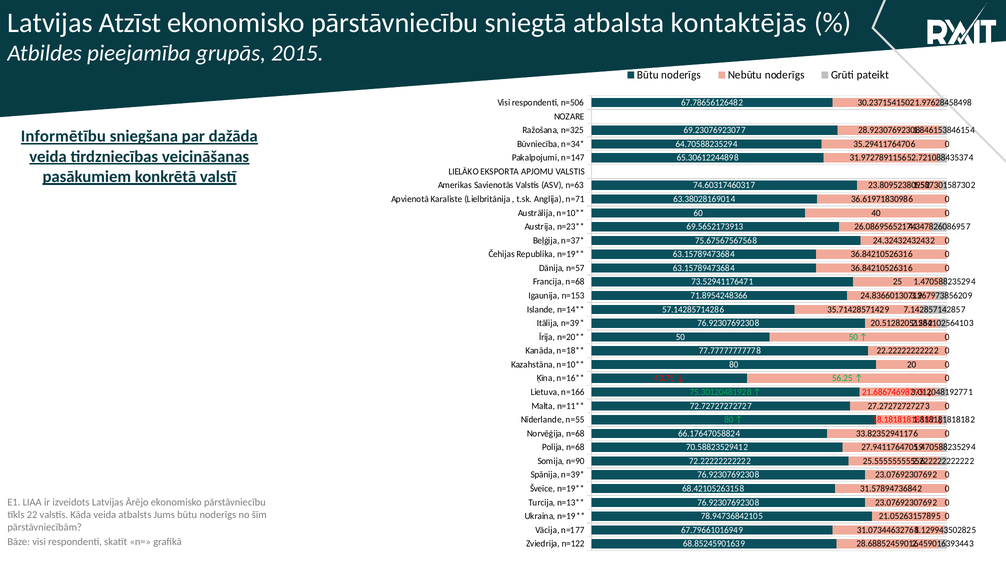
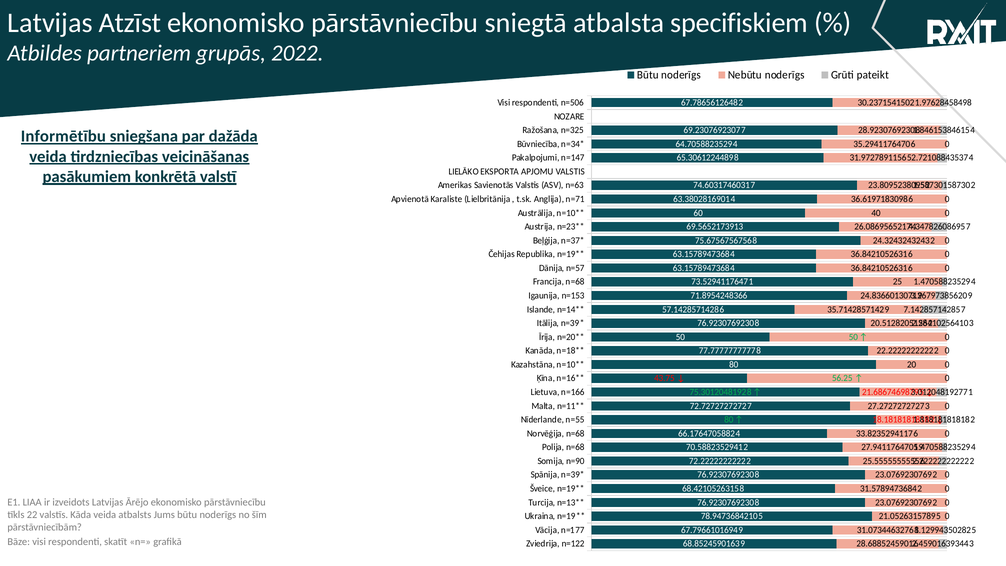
kontaktējās: kontaktējās -> specifiskiem (739, 23)
pieejamība: pieejamība -> partneriem (139, 53)
2015: 2015 -> 2022 (297, 53)
